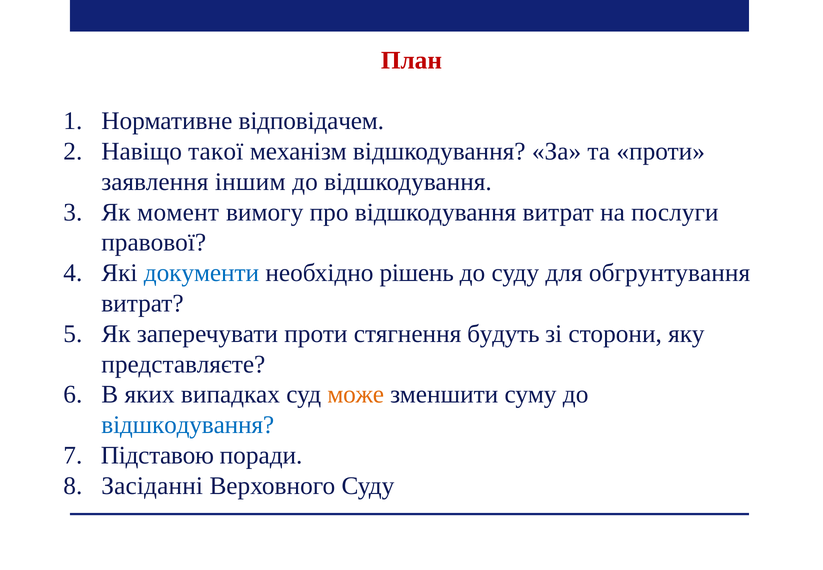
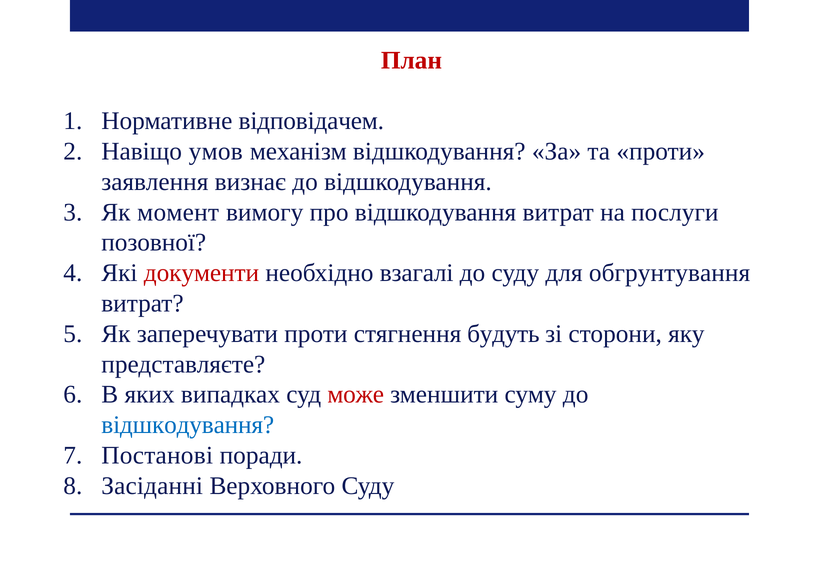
такої: такої -> умов (216, 151)
іншим: іншим -> визнає (250, 182)
правової: правової -> позовної (154, 242)
документи colour: blue -> red (201, 273)
рішень: рішень -> взагалі (417, 273)
може colour: orange -> red (356, 394)
Підставою: Підставою -> Постанові (157, 455)
